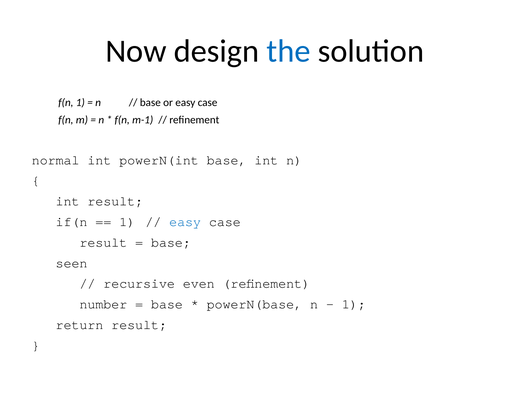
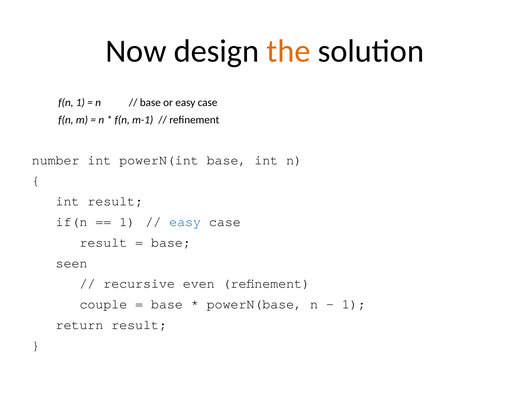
the colour: blue -> orange (288, 51)
normal: normal -> number (56, 160)
number: number -> couple (103, 305)
